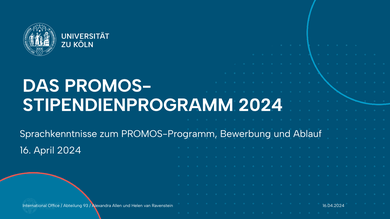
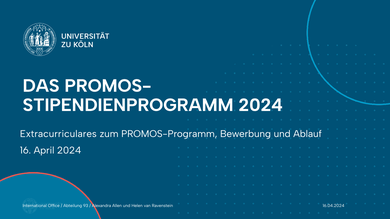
Sprachkenntnisse: Sprachkenntnisse -> Extracurriculares (58, 134)
